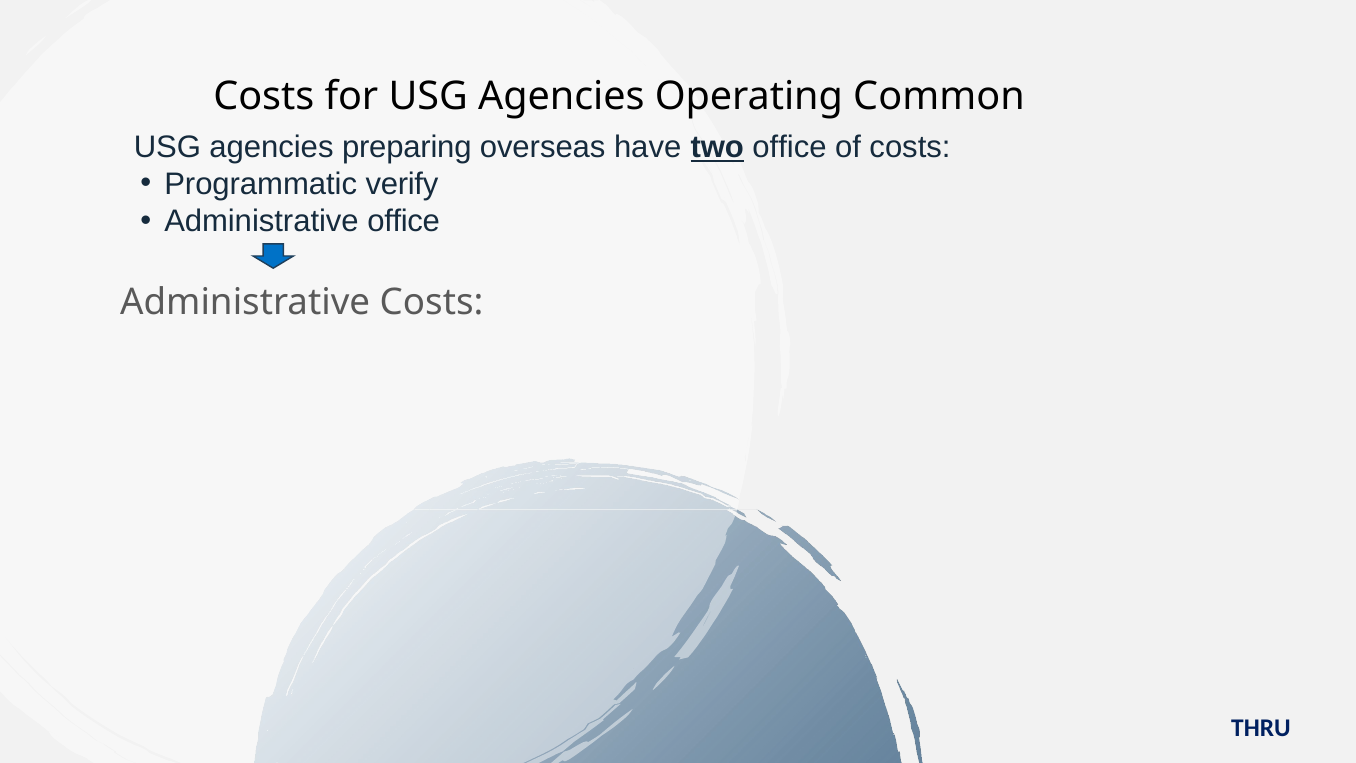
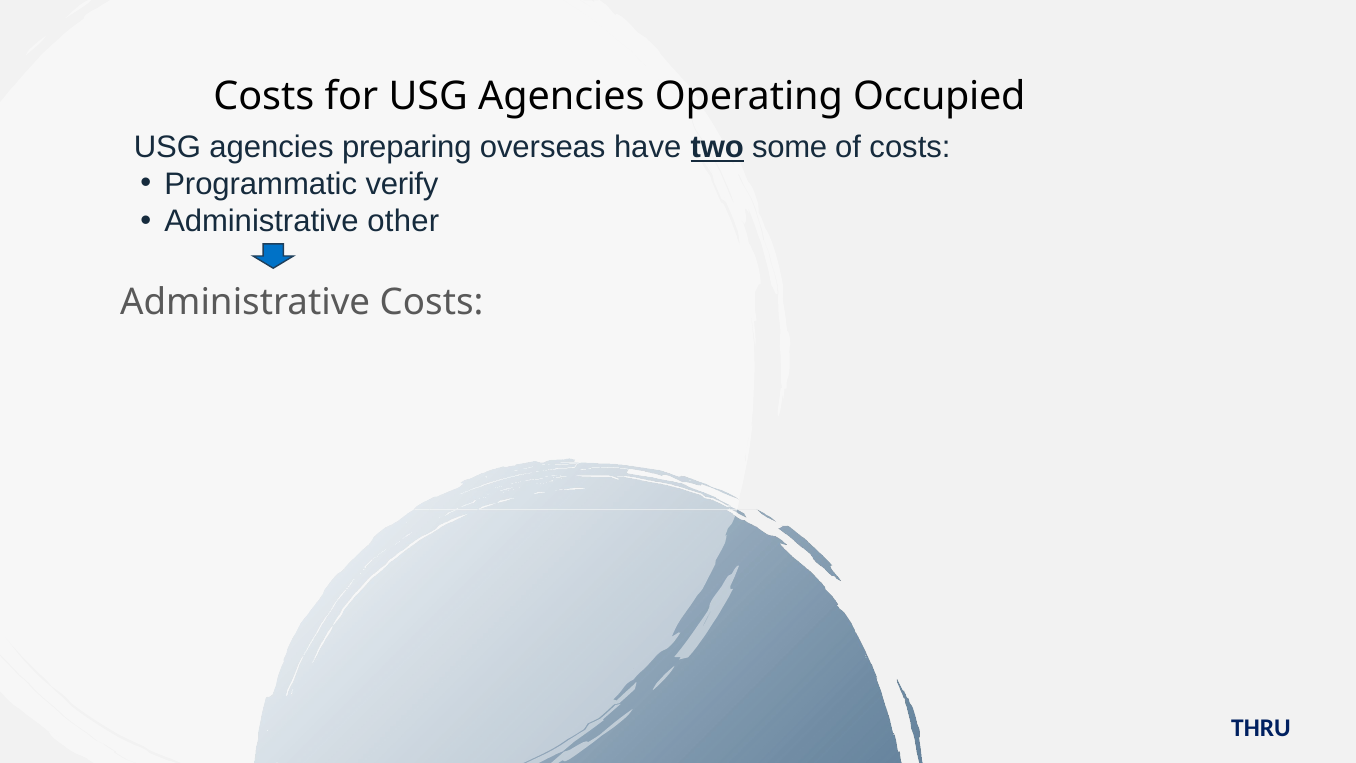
Operating Common: Common -> Occupied (939, 96)
two office: office -> some (790, 147)
Administrative office: office -> other (403, 222)
